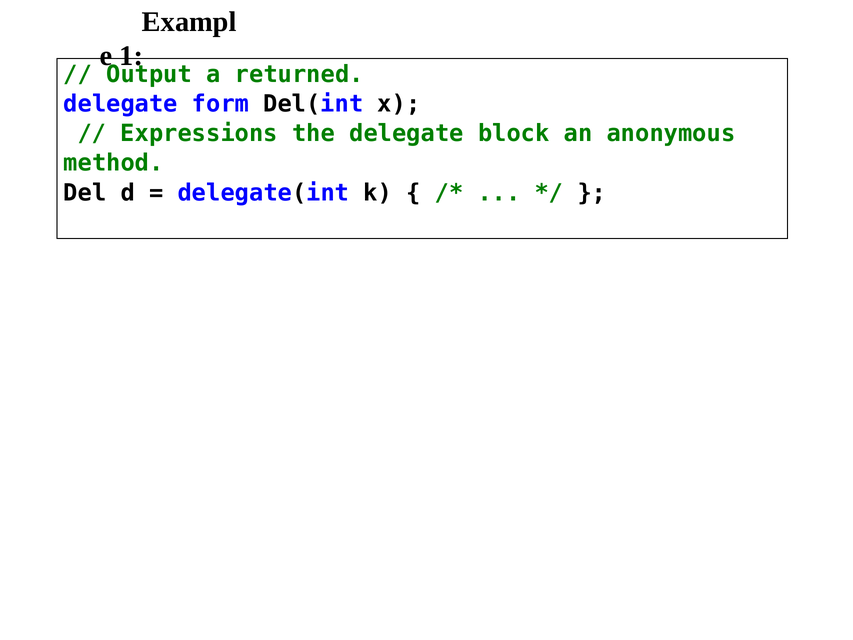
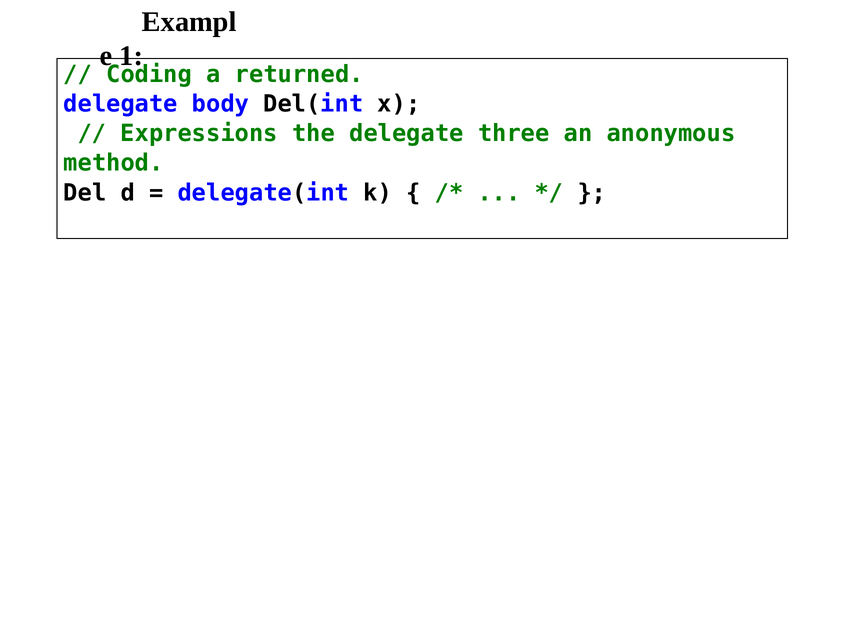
Output: Output -> Coding (149, 74)
form: form -> body (221, 104)
block: block -> three (514, 133)
